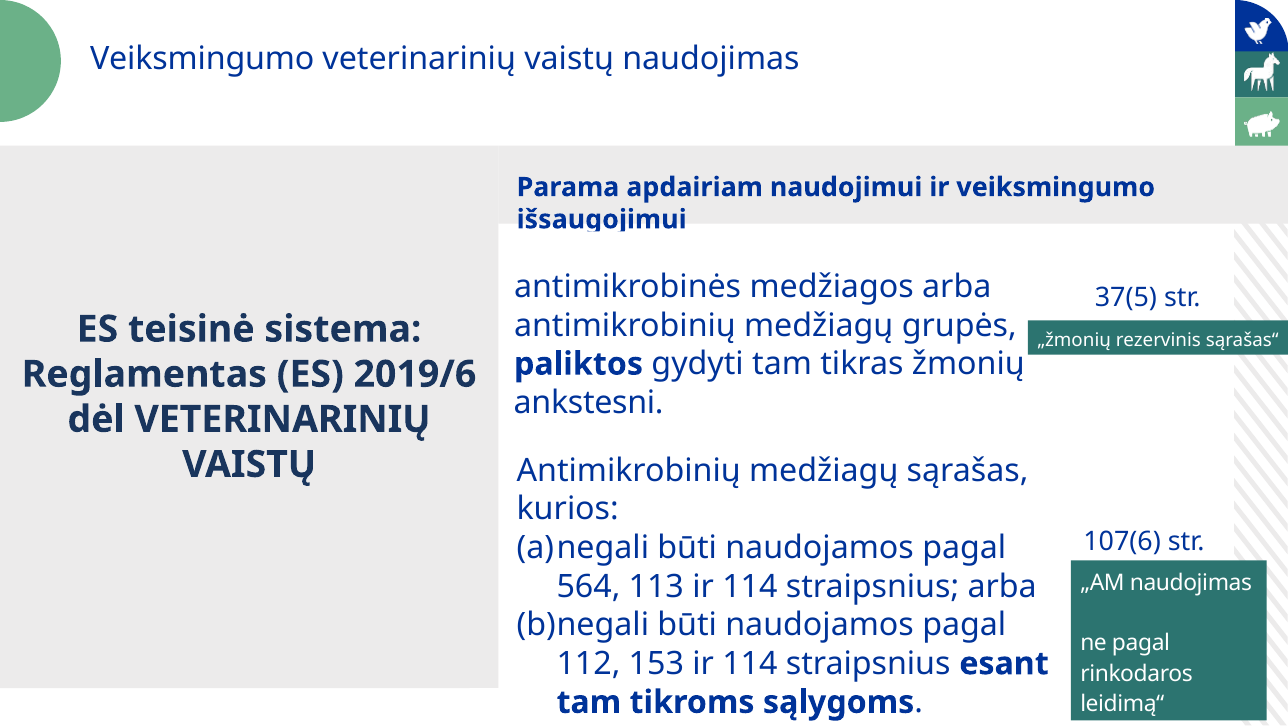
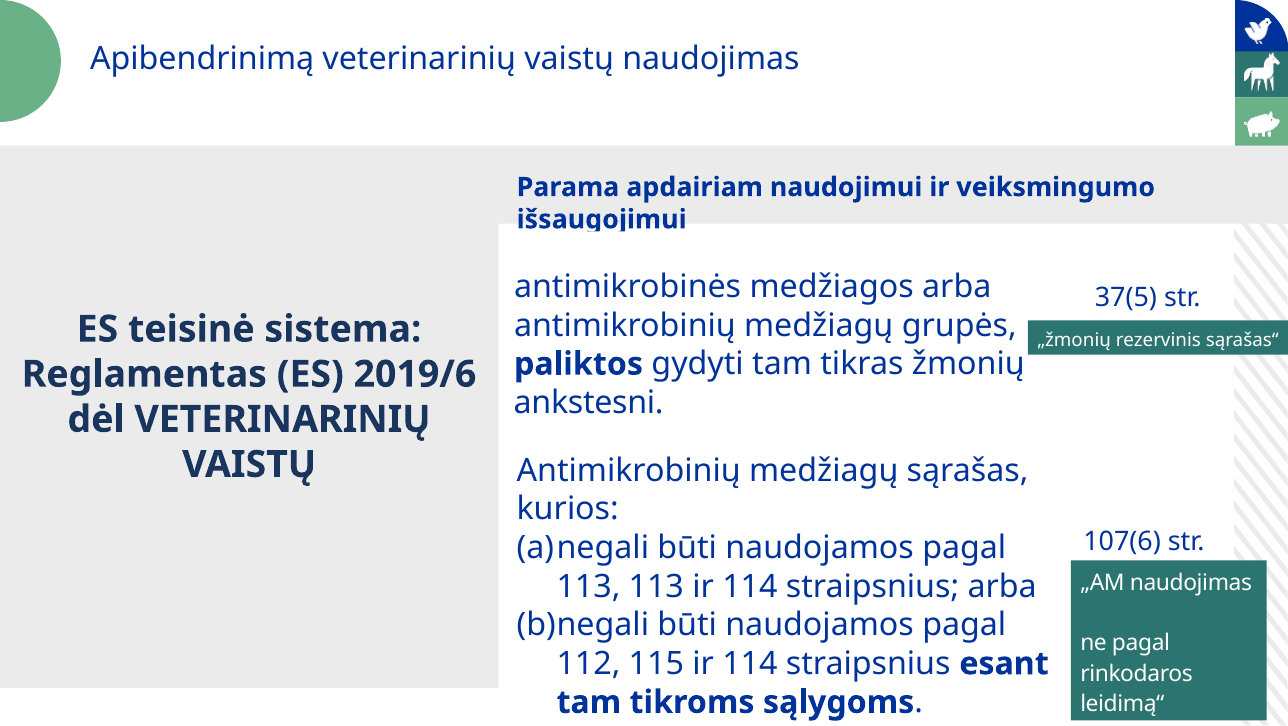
Veiksmingumo: Veiksmingumo -> Apibendrinimą (202, 59)
564: 564 -> 113 (589, 586)
153: 153 -> 115 (656, 664)
